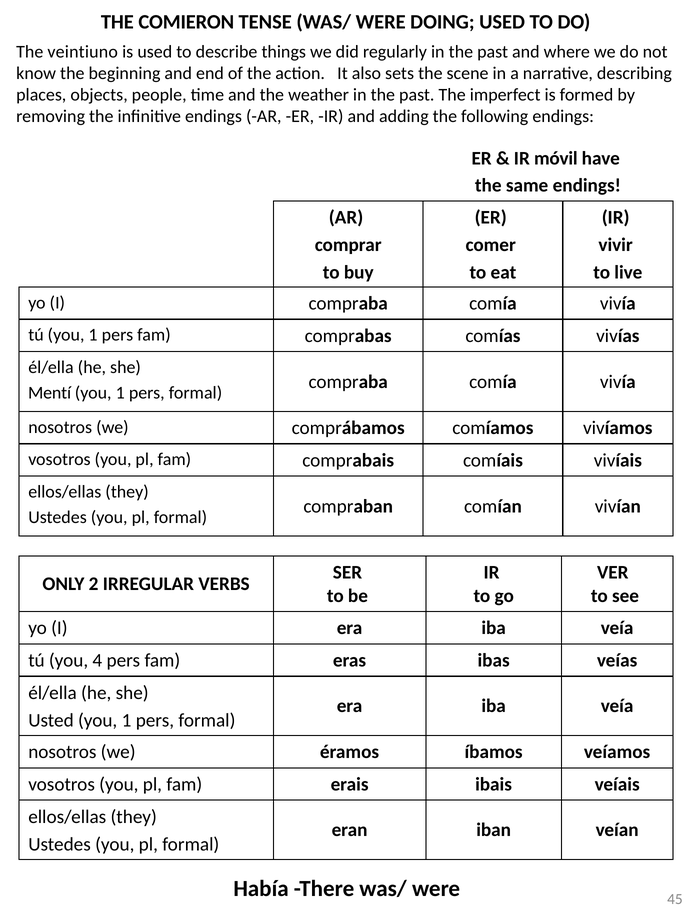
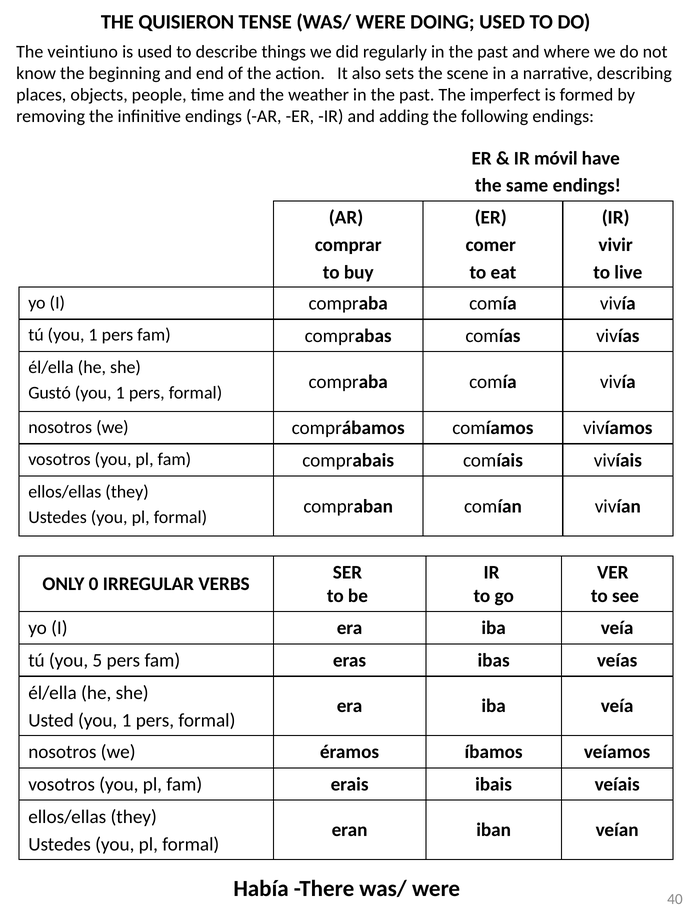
COMIERON: COMIERON -> QUISIERON (186, 22)
Mentí: Mentí -> Gustó (50, 393)
2: 2 -> 0 (94, 584)
4: 4 -> 5 (97, 660)
45: 45 -> 40 (675, 899)
